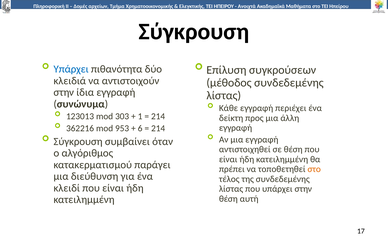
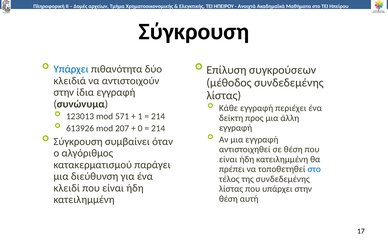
303: 303 -> 571 (122, 117)
362216: 362216 -> 613926 (80, 129)
953: 953 -> 207 (122, 129)
6: 6 -> 0 (140, 129)
στο colour: orange -> blue (314, 169)
